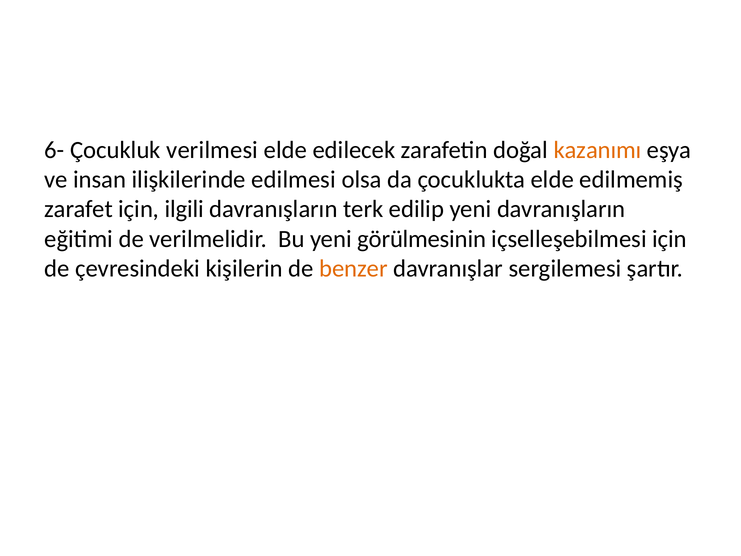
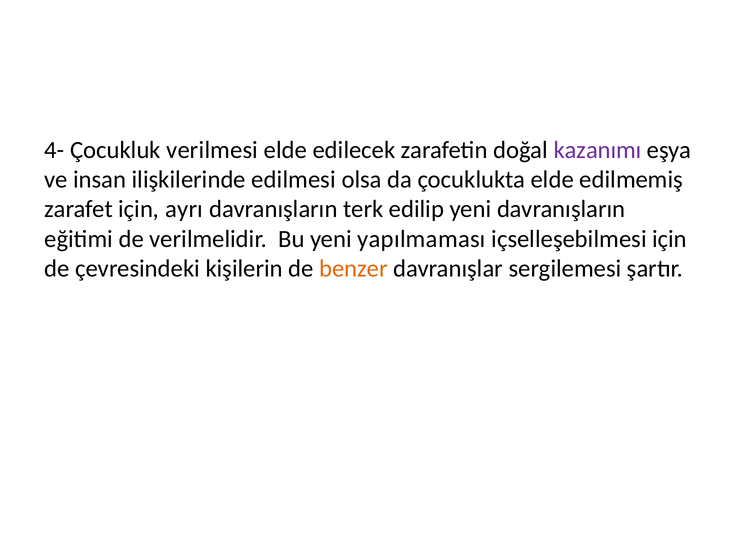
6-: 6- -> 4- (54, 150)
kazanımı colour: orange -> purple (597, 150)
ilgili: ilgili -> ayrı (184, 209)
görülmesinin: görülmesinin -> yapılmaması (422, 239)
